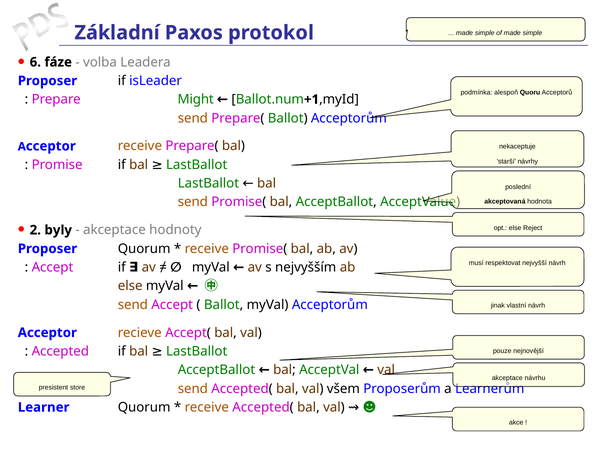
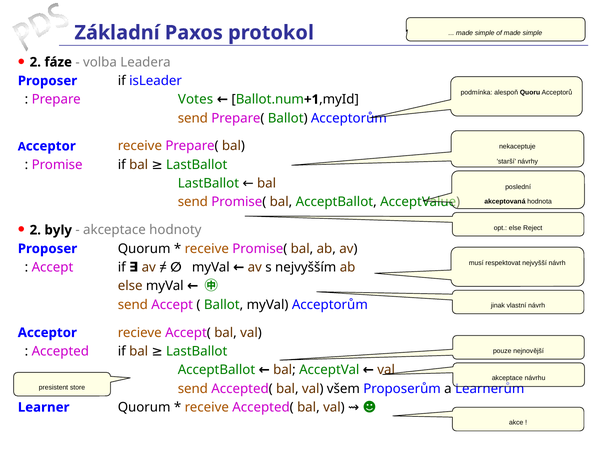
6: 6 -> 2 (35, 62)
Might: Might -> Votes (196, 99)
